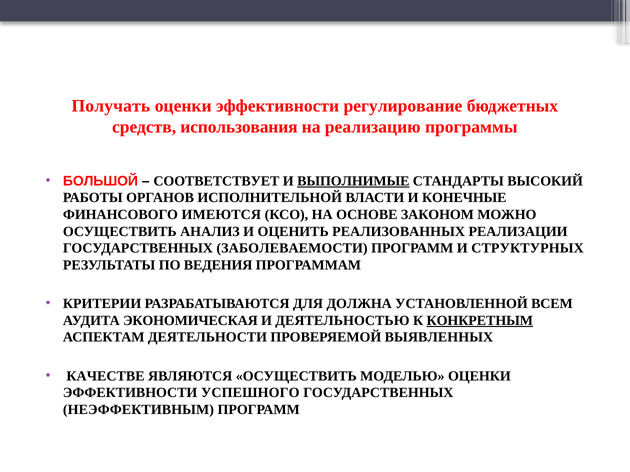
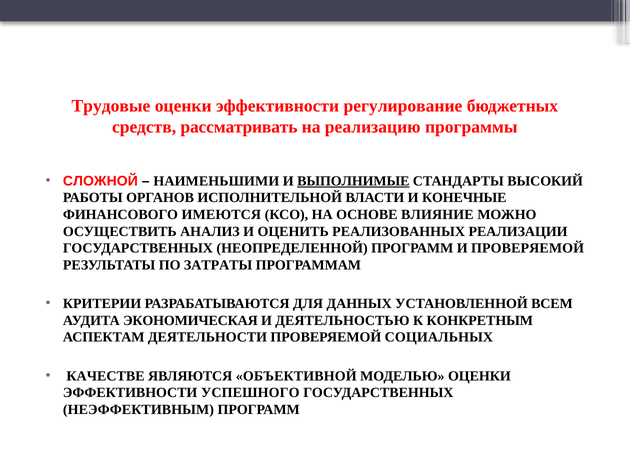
Получать: Получать -> Трудовые (111, 106)
использования: использования -> рассматривать (239, 127)
БОЛЬШОЙ: БОЛЬШОЙ -> СЛОЖНОЙ (100, 181)
СООТВЕТСТВУЕТ: СООТВЕТСТВУЕТ -> НАИМЕНЬШИМИ (216, 181)
ЗАКОНОМ: ЗАКОНОМ -> ВЛИЯНИЕ (437, 215)
ЗАБОЛЕВАЕМОСТИ: ЗАБОЛЕВАЕМОСТИ -> НЕОПРЕДЕЛЕННОЙ (292, 248)
И СТРУКТУРНЫХ: СТРУКТУРНЫХ -> ПРОВЕРЯЕМОЙ (528, 248)
ВЕДЕНИЯ: ВЕДЕНИЯ -> ЗАТРАТЫ (218, 265)
ДОЛЖНА: ДОЛЖНА -> ДАННЫХ (359, 304)
КОНКРЕТНЫМ underline: present -> none (480, 321)
ВЫЯВЛЕННЫХ: ВЫЯВЛЕННЫХ -> СОЦИАЛЬНЫХ (439, 338)
ЯВЛЯЮТСЯ ОСУЩЕСТВИТЬ: ОСУЩЕСТВИТЬ -> ОБЪЕКТИВНОЙ (296, 377)
